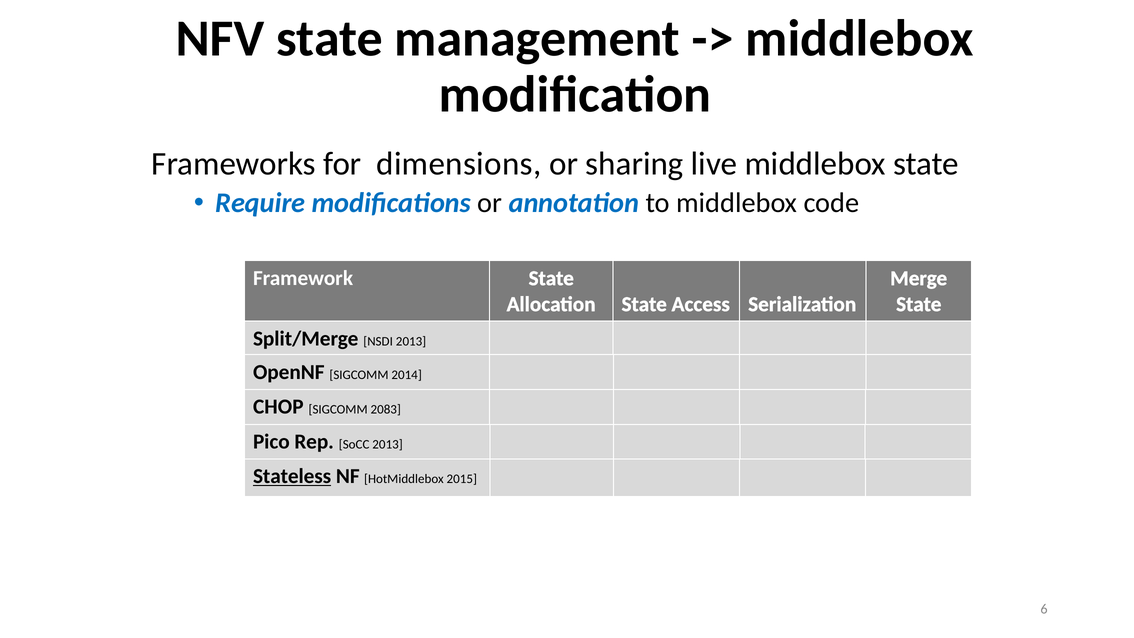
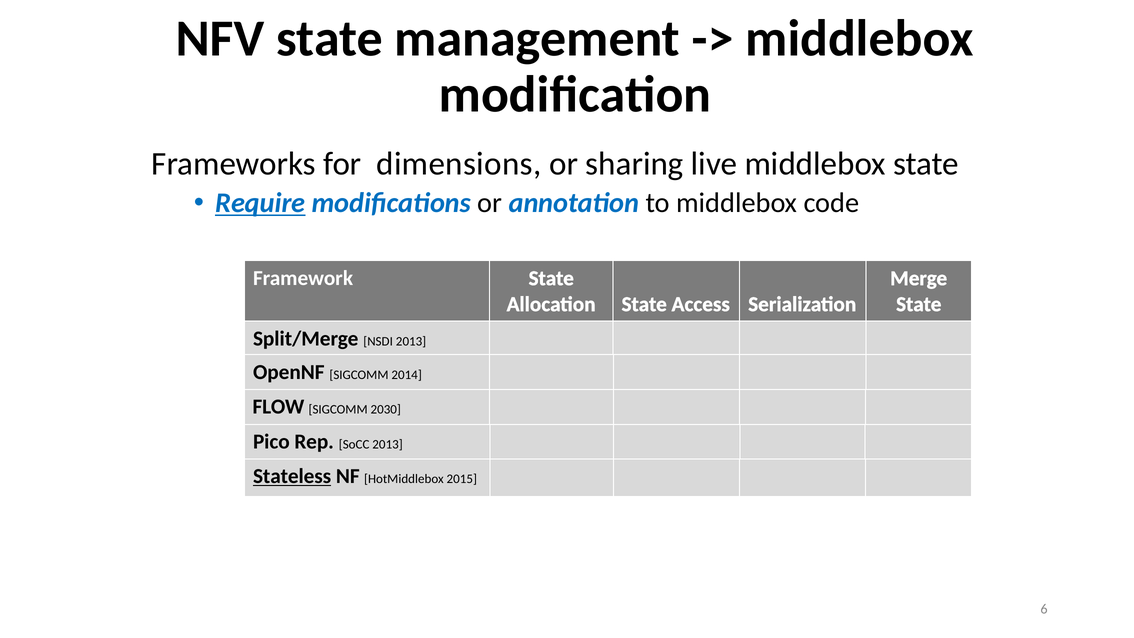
Require underline: none -> present (260, 203)
CHOP: CHOP -> FLOW (278, 407)
2083: 2083 -> 2030 (386, 410)
